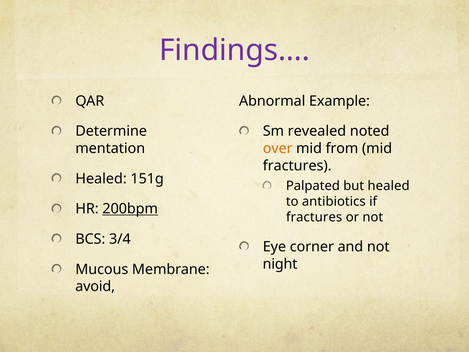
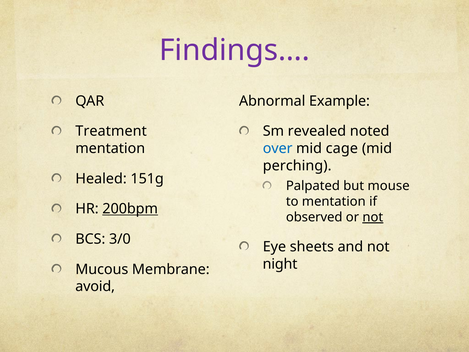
Determine: Determine -> Treatment (111, 131)
over colour: orange -> blue (278, 148)
from: from -> cage (342, 148)
fractures: fractures -> perching (297, 166)
but healed: healed -> mouse (389, 186)
to antibiotics: antibiotics -> mentation (334, 201)
fractures: fractures -> observed (314, 217)
not underline: none -> present (373, 217)
3/4: 3/4 -> 3/0 (120, 239)
corner: corner -> sheets (312, 247)
